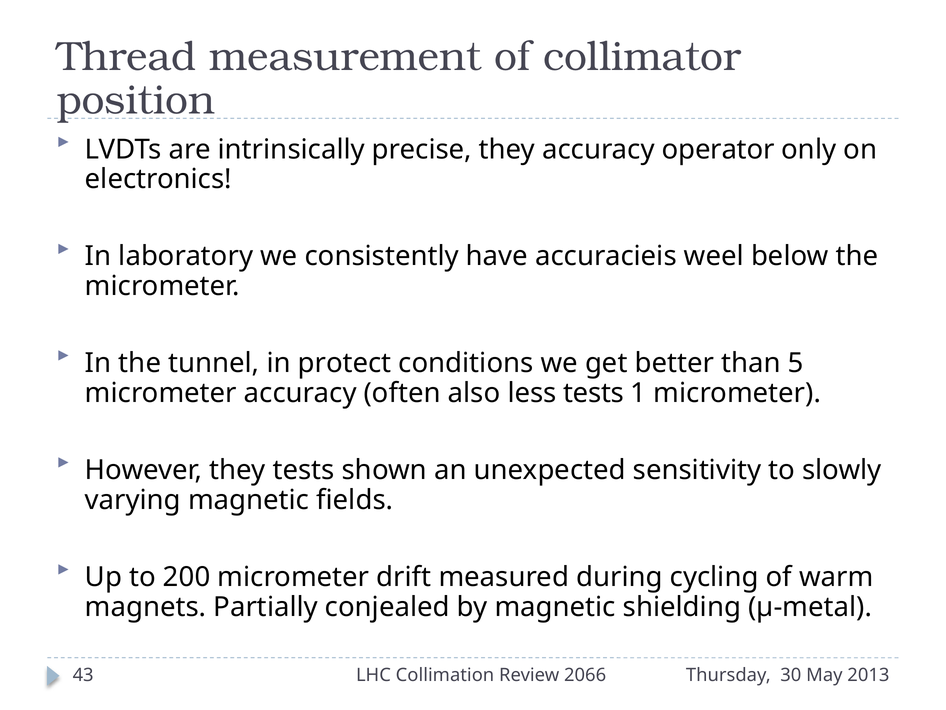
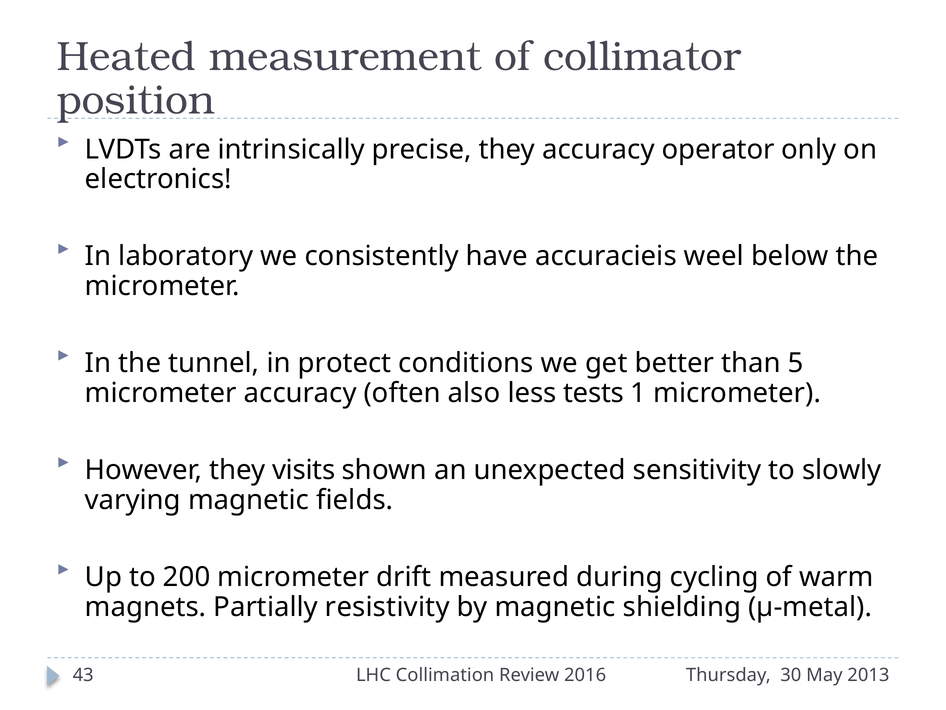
Thread: Thread -> Heated (126, 57)
they tests: tests -> visits (304, 470)
conjealed: conjealed -> resistivity (387, 607)
2066: 2066 -> 2016 (585, 675)
